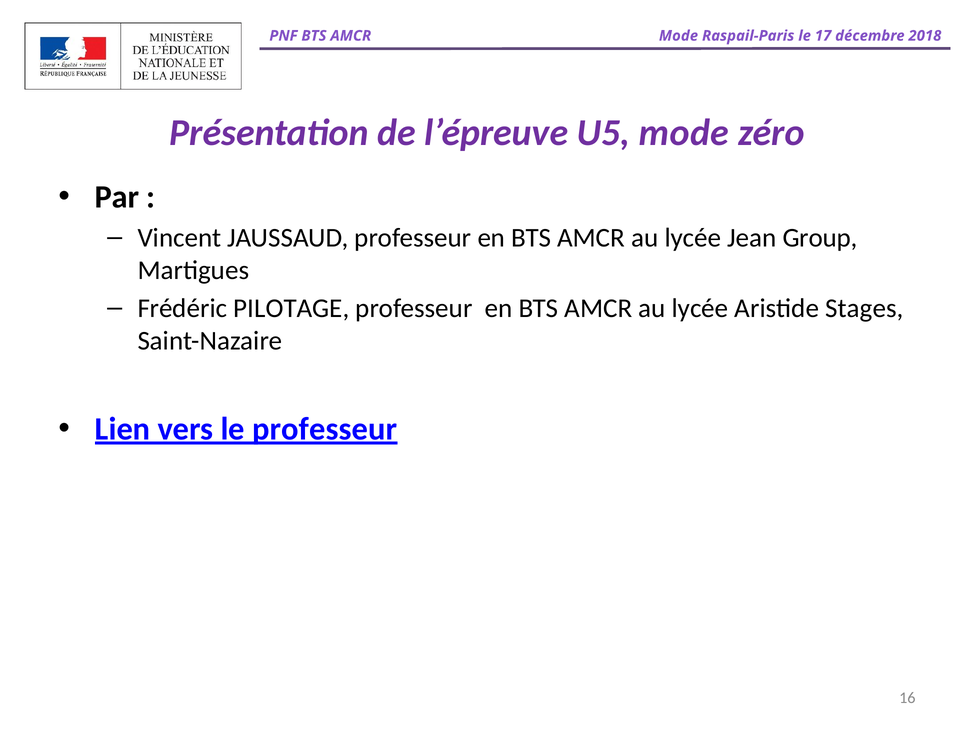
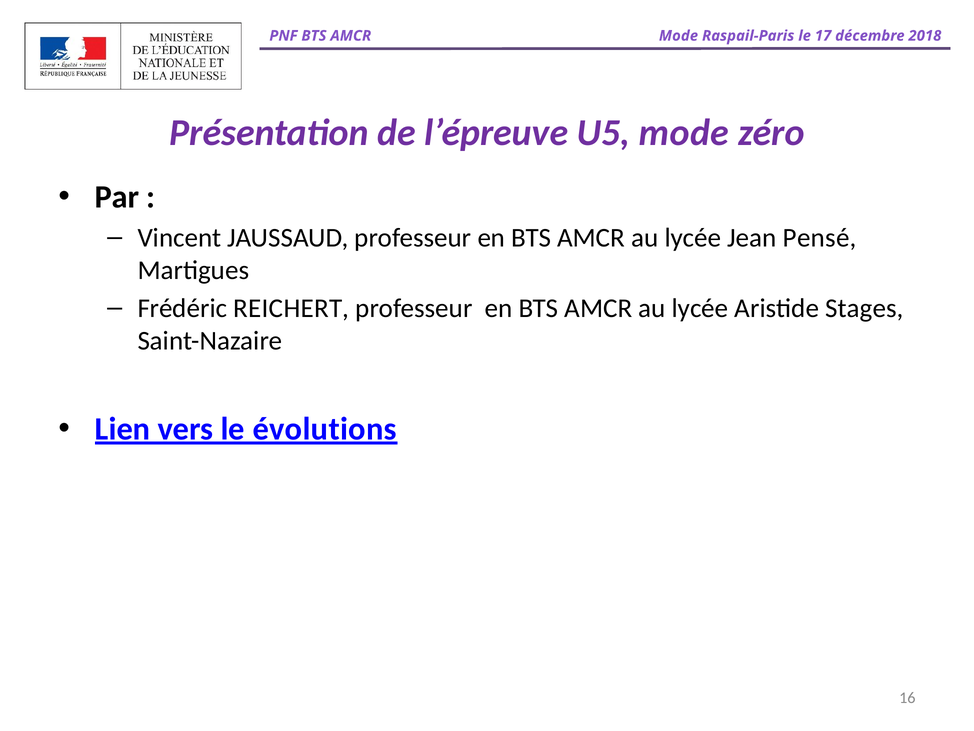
Group: Group -> Pensé (820, 238)
PILOTAGE: PILOTAGE -> REICHERT (291, 308)
le professeur: professeur -> évolutions (325, 429)
